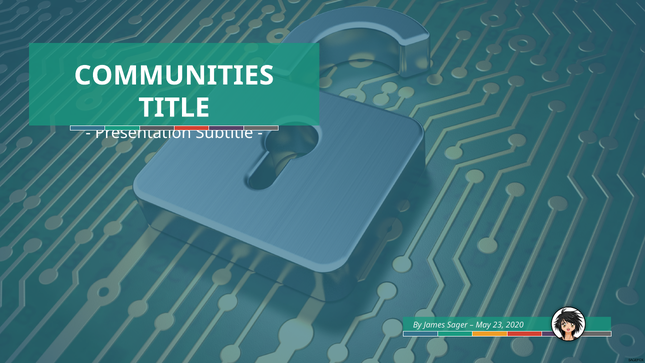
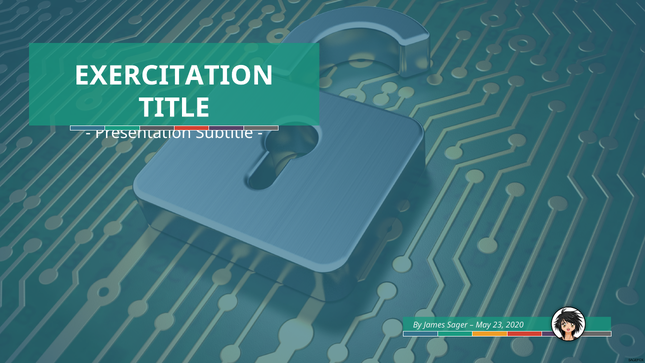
COMMUNITIES: COMMUNITIES -> EXERCITATION (174, 76)
